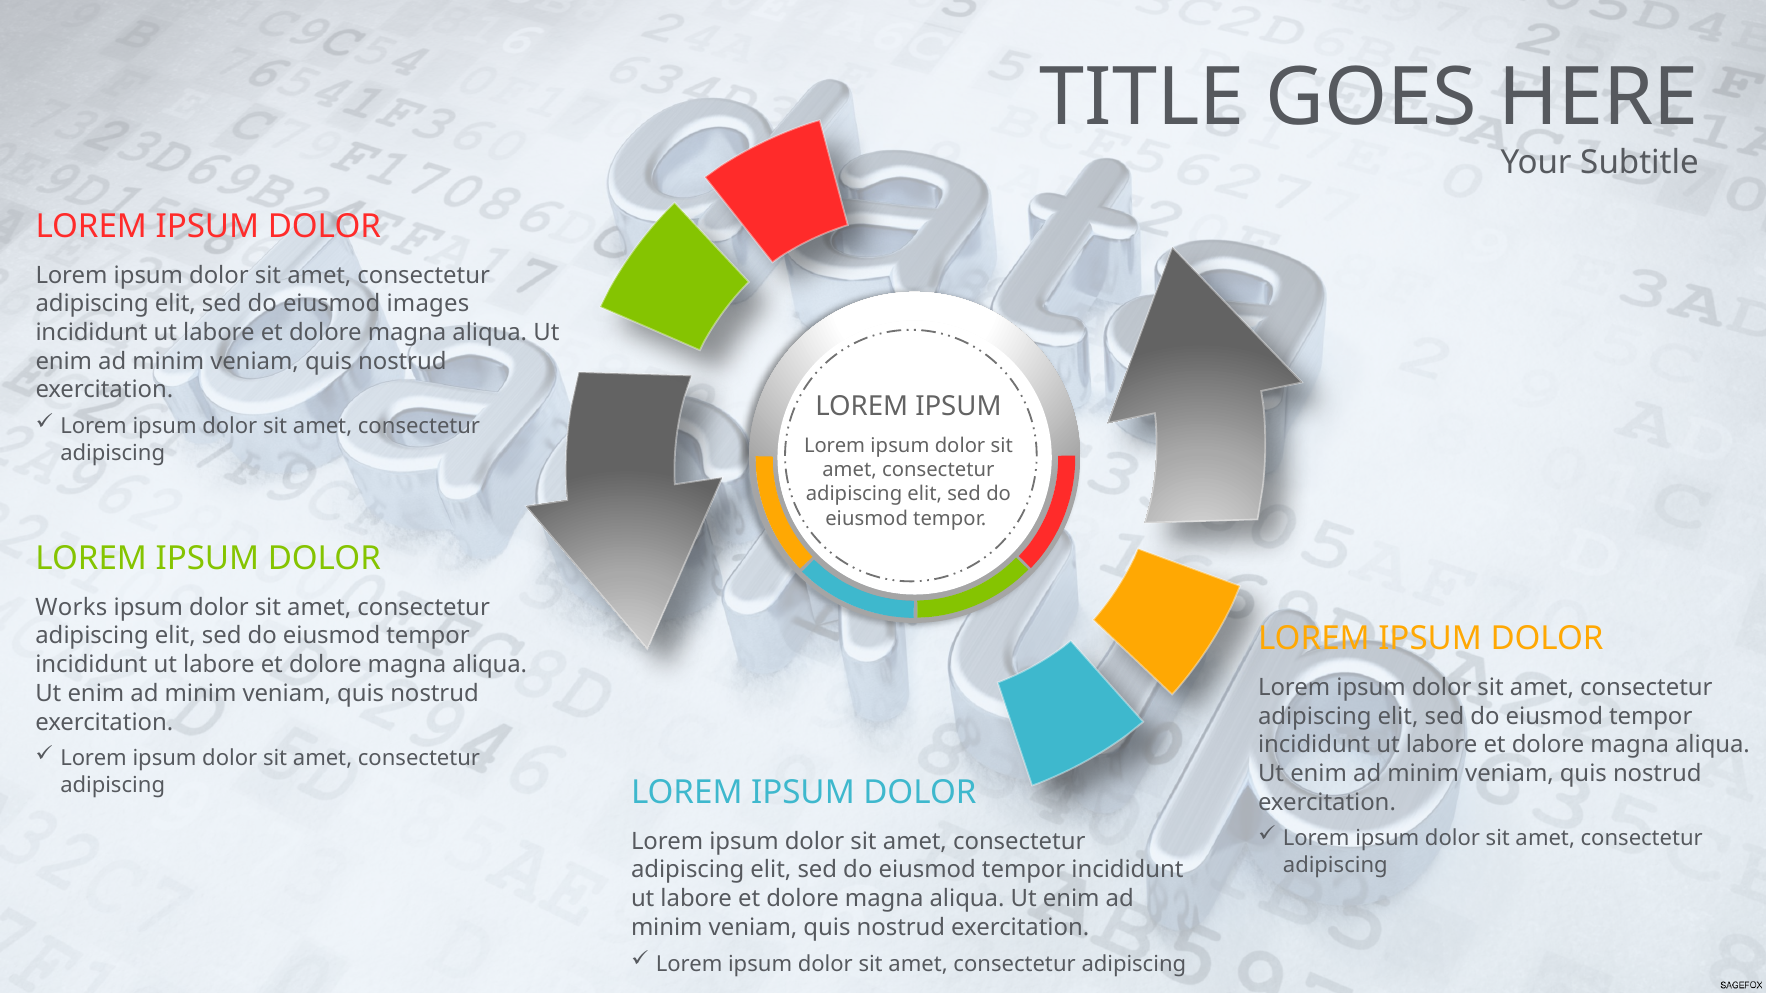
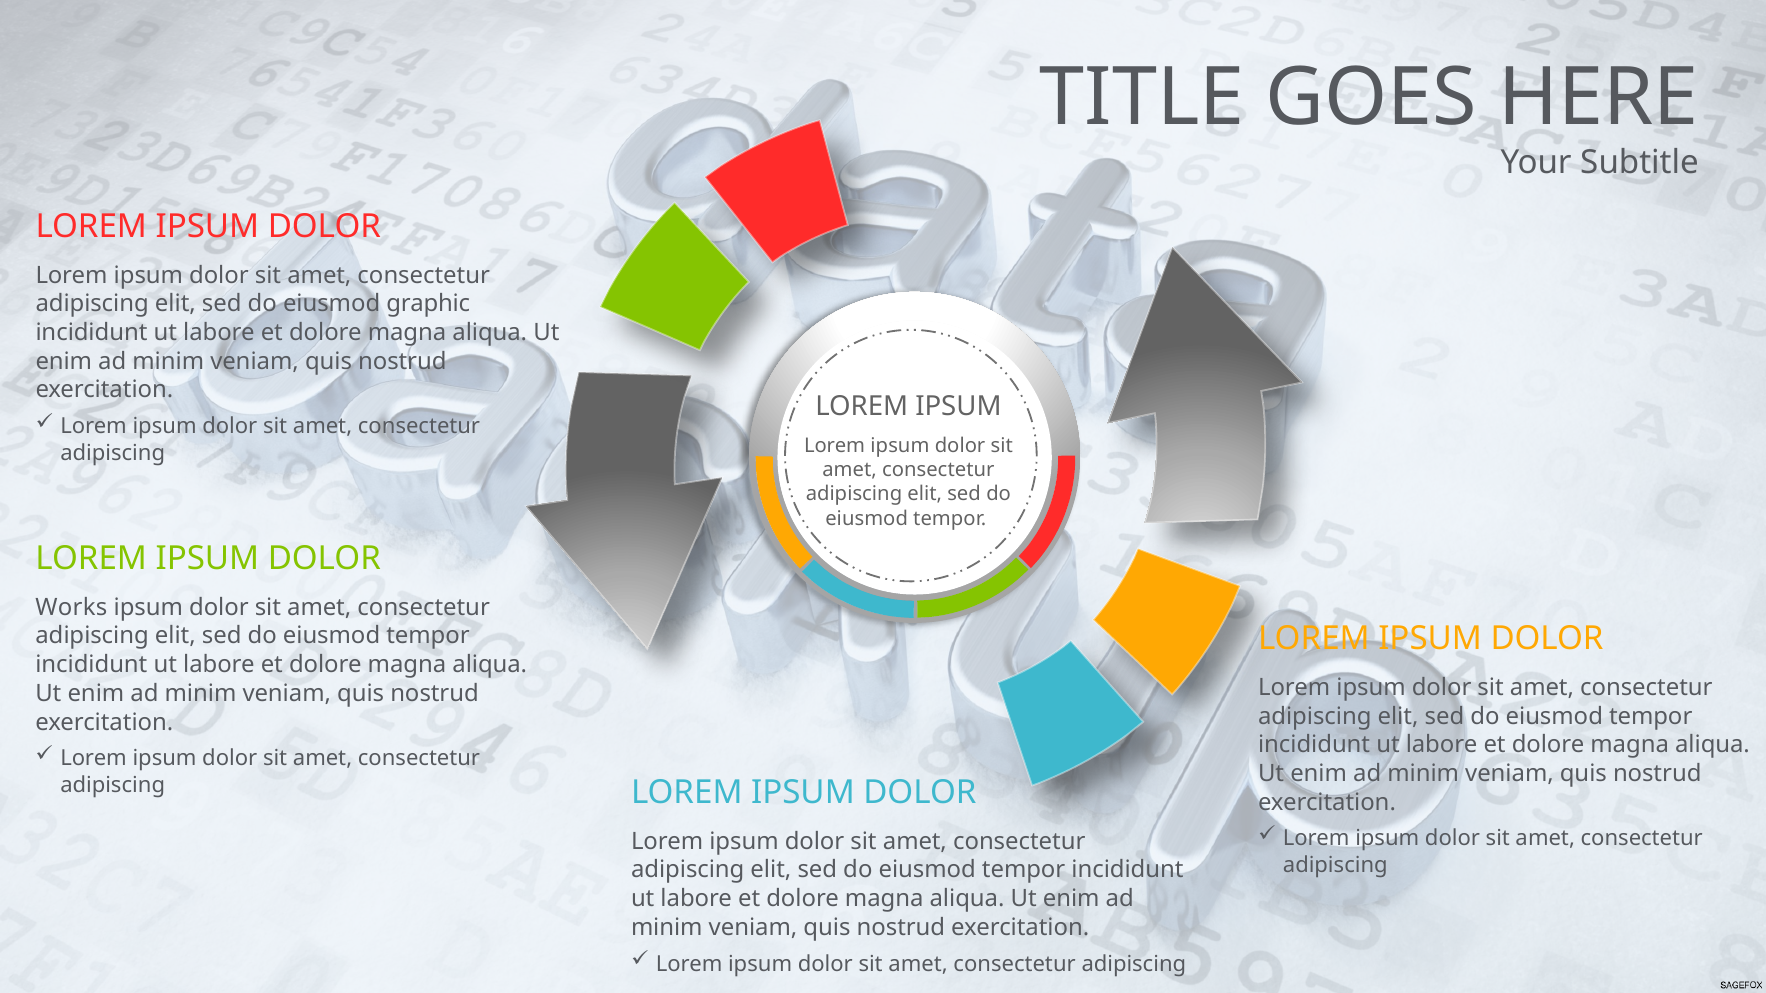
images: images -> graphic (428, 304)
